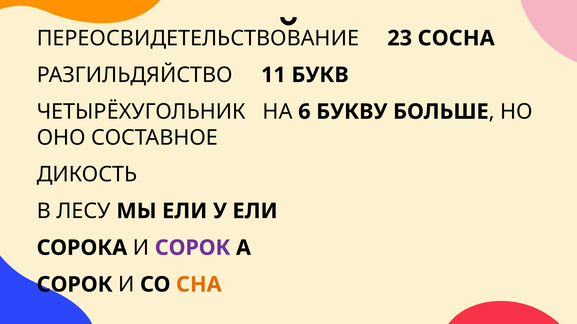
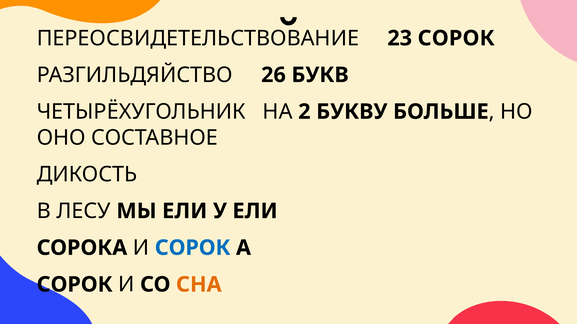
23 СОСНА: СОСНА -> СОРОК (456, 38)
11: 11 -> 26 (273, 75)
6: 6 -> 2 (304, 112)
СОРОК colour: purple -> blue (193, 248)
